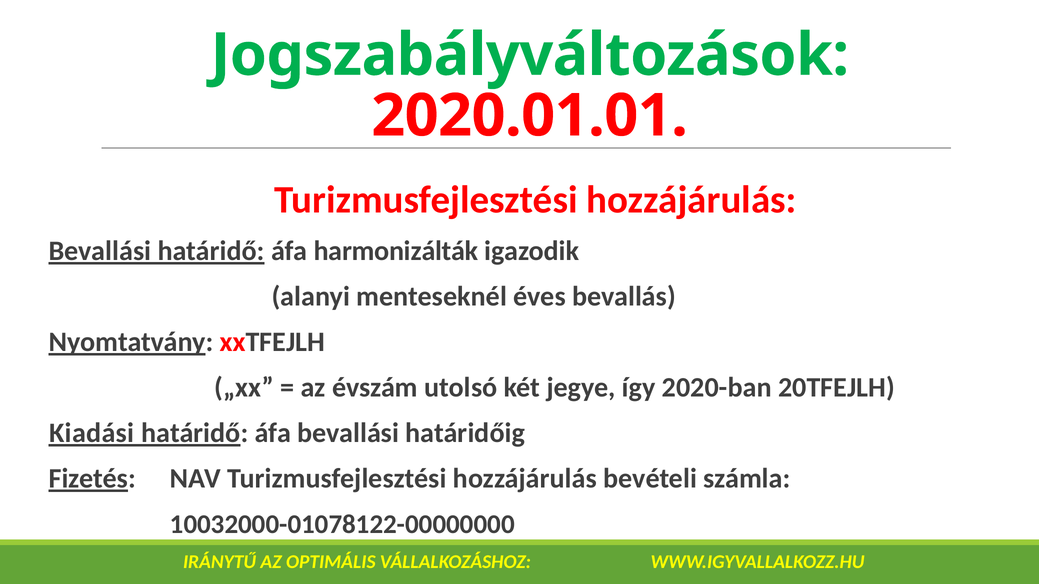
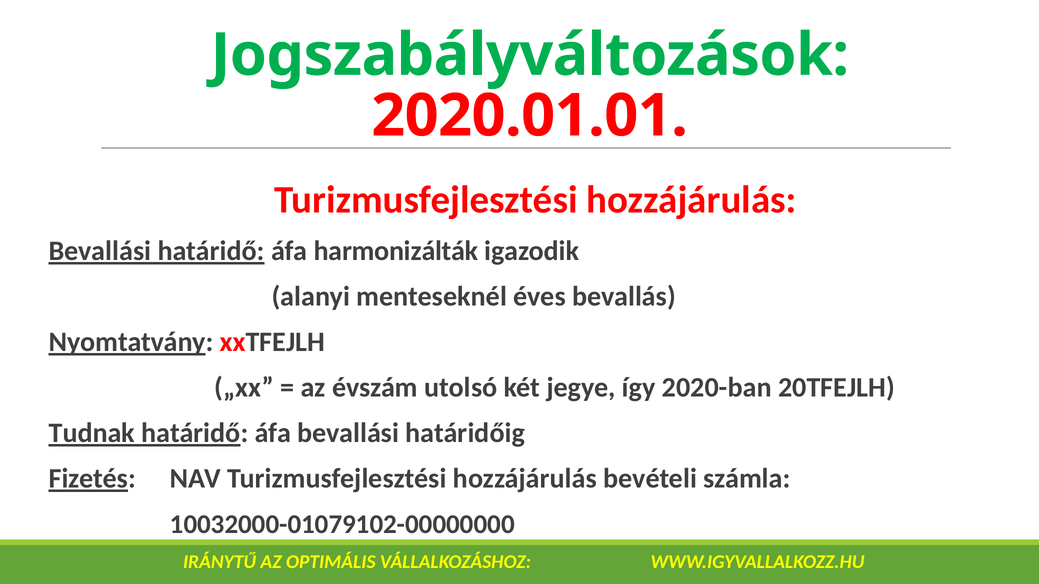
Kiadási: Kiadási -> Tudnak (92, 433)
10032000-01078122-00000000: 10032000-01078122-00000000 -> 10032000-01079102-00000000 (342, 525)
